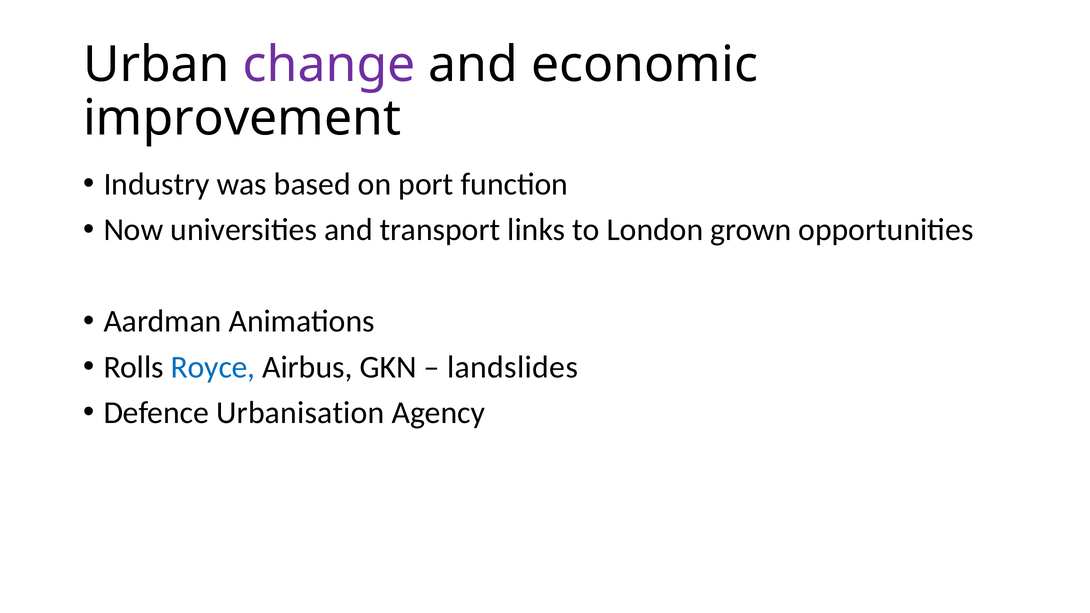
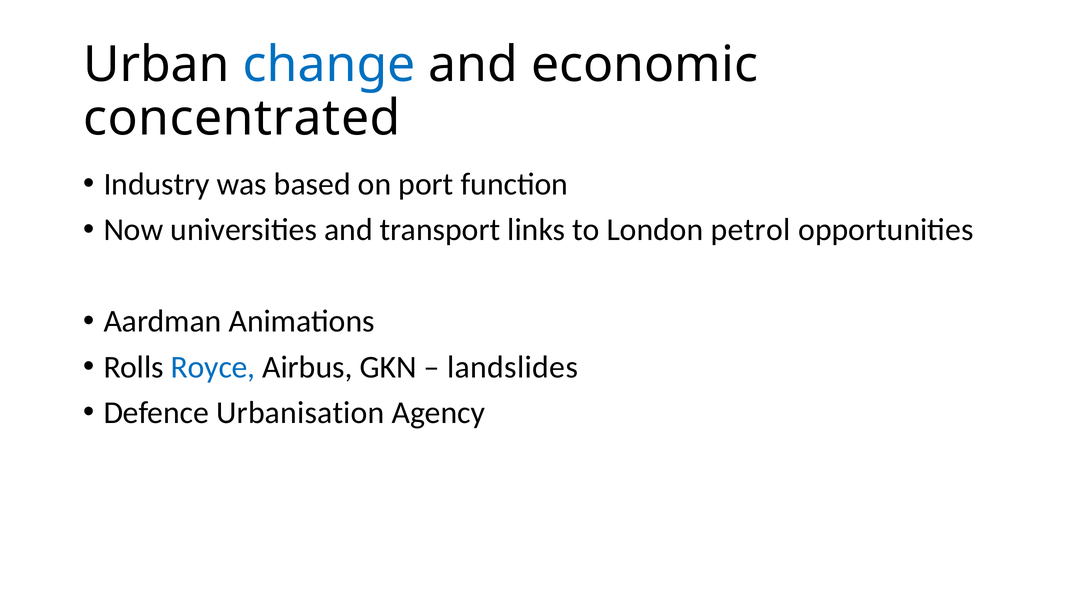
change colour: purple -> blue (329, 65)
improvement: improvement -> concentrated (242, 119)
grown: grown -> petrol (751, 230)
